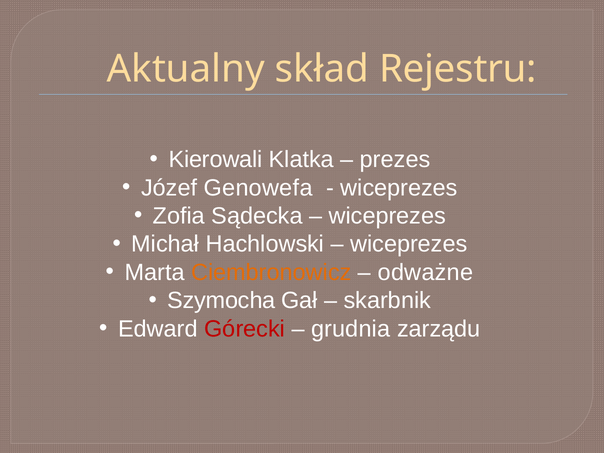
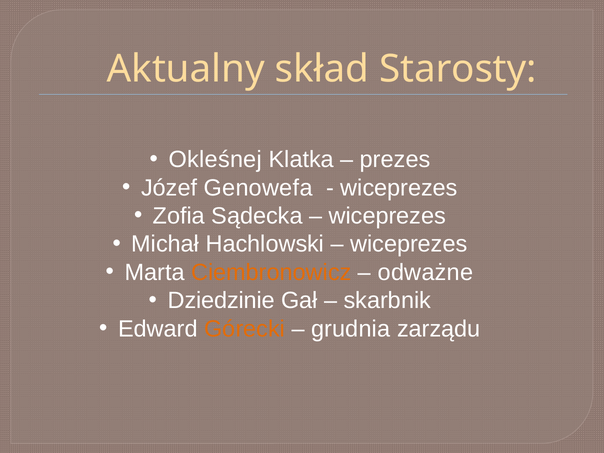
Rejestru: Rejestru -> Starosty (458, 69)
Kierowali: Kierowali -> Okleśnej (215, 160)
Szymocha: Szymocha -> Dziedzinie (221, 301)
Górecki colour: red -> orange (245, 329)
